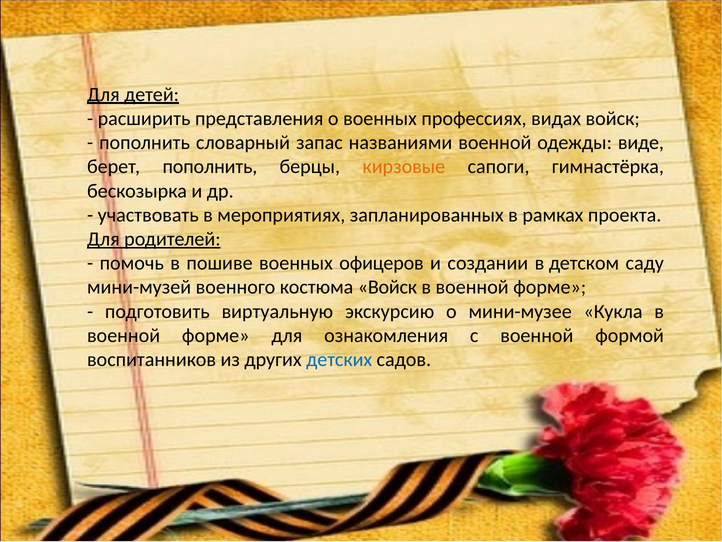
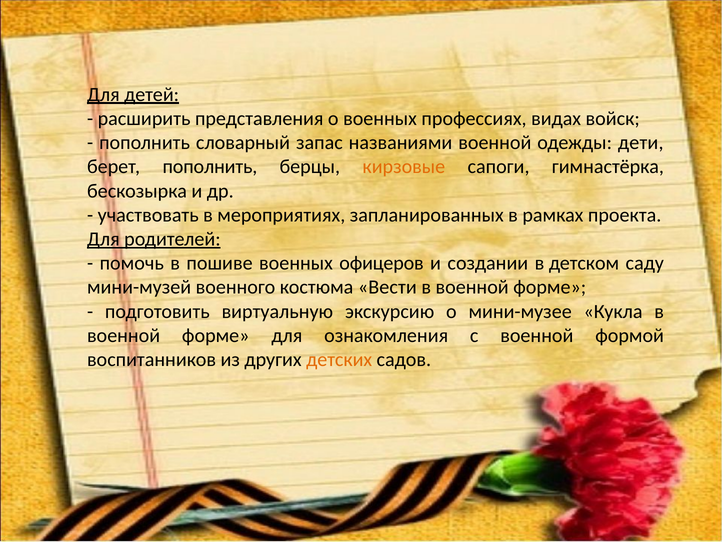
виде: виде -> дети (641, 143)
костюма Войск: Войск -> Вести (387, 287)
детских colour: blue -> orange (339, 359)
